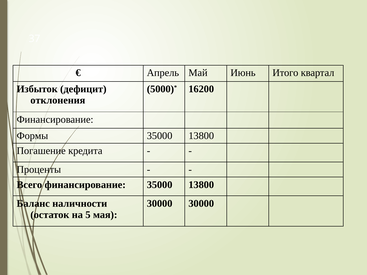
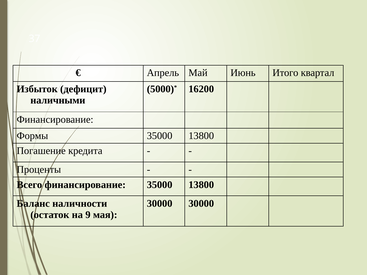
отклонения: отклонения -> наличными (58, 100)
5: 5 -> 9 (88, 215)
